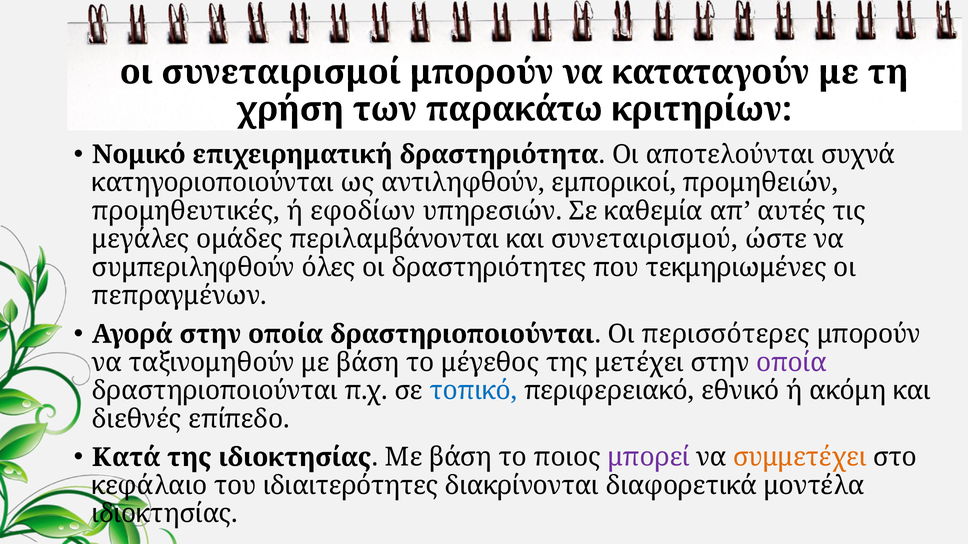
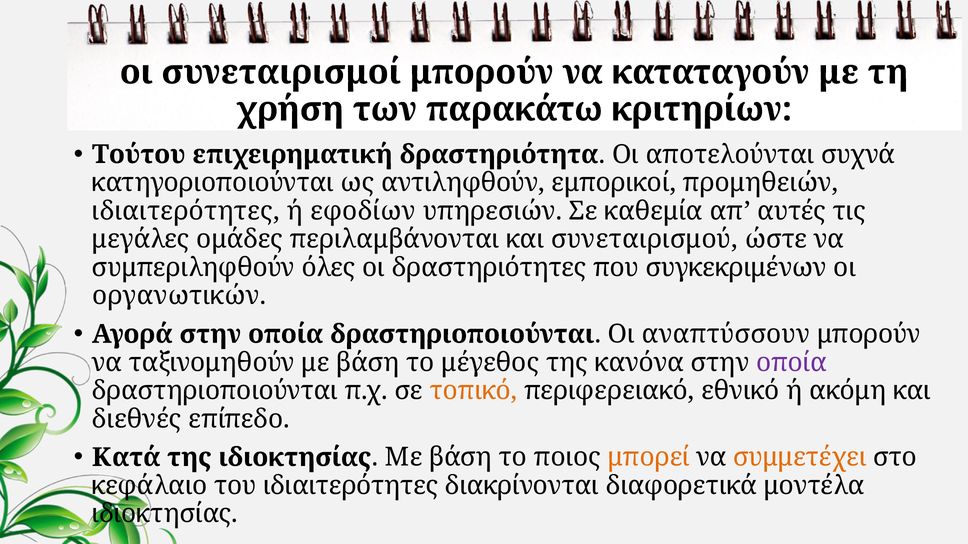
Νομικό: Νομικό -> Τούτου (139, 155)
προμηθευτικές: προμηθευτικές -> ιδιαιτερότητες (186, 211)
τεκμηριωμένες: τεκμηριωμένες -> συγκεκριμένων (736, 268)
πεπραγμένων: πεπραγμένων -> οργανωτικών (179, 296)
περισσότερες: περισσότερες -> αναπτύσσουν (726, 334)
μετέχει: μετέχει -> κανόνα (639, 363)
τοπικό colour: blue -> orange (474, 391)
μπορεί colour: purple -> orange (649, 458)
